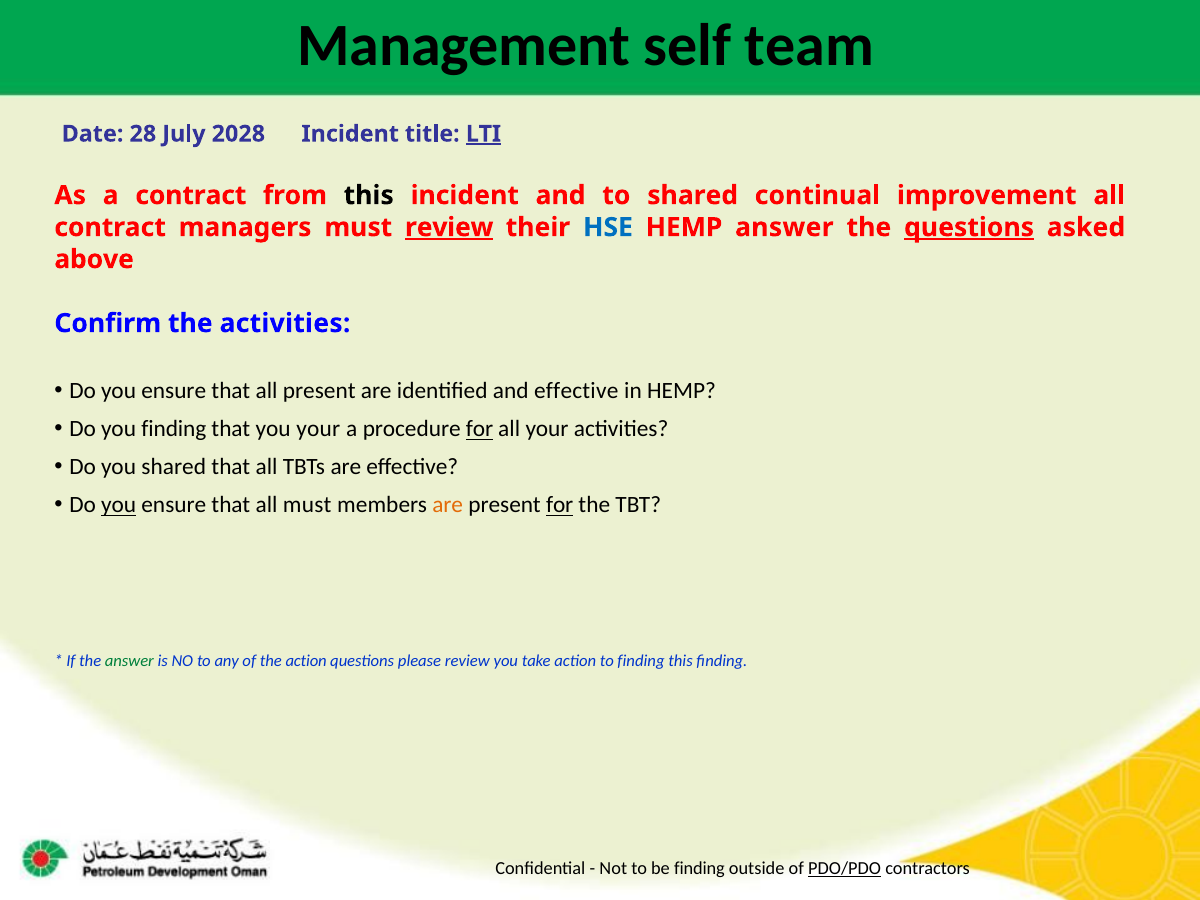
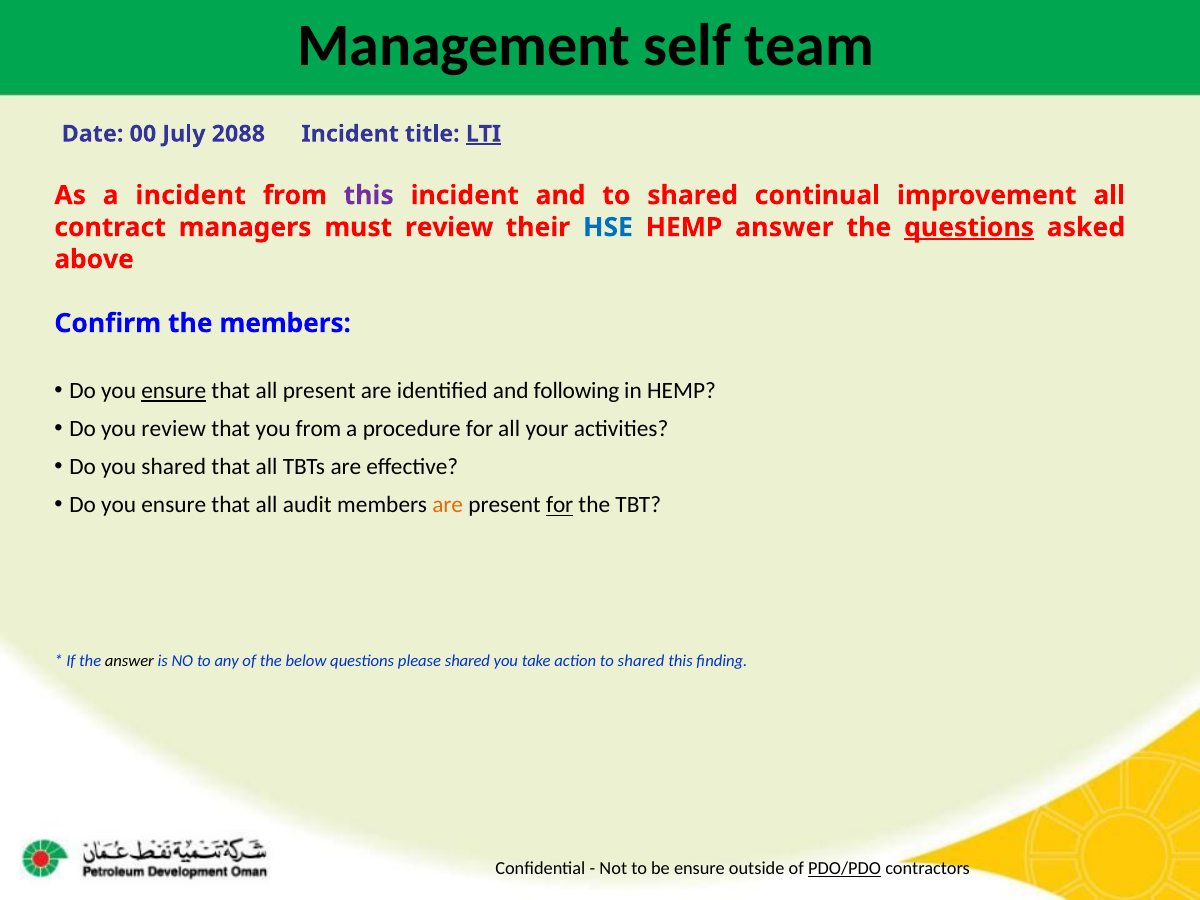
28: 28 -> 00 (143, 134)
2028: 2028 -> 2088 (238, 134)
a contract: contract -> incident (191, 195)
this colour: black -> purple (369, 195)
review underline: present -> none (449, 227)
the activities: activities -> members (285, 323)
ensure underline: none -> present (174, 391)
and effective: effective -> following (576, 391)
you finding: finding -> review (174, 429)
you your: your -> from (318, 429)
for underline: present -> none (480, 429)
you underline: present -> none (119, 505)
all must: must -> audit (307, 505)
answer colour: green -> black (129, 661)
the action: action -> below (306, 661)
please review: review -> shared (467, 661)
action to finding: finding -> shared (641, 661)
be finding: finding -> ensure (699, 868)
